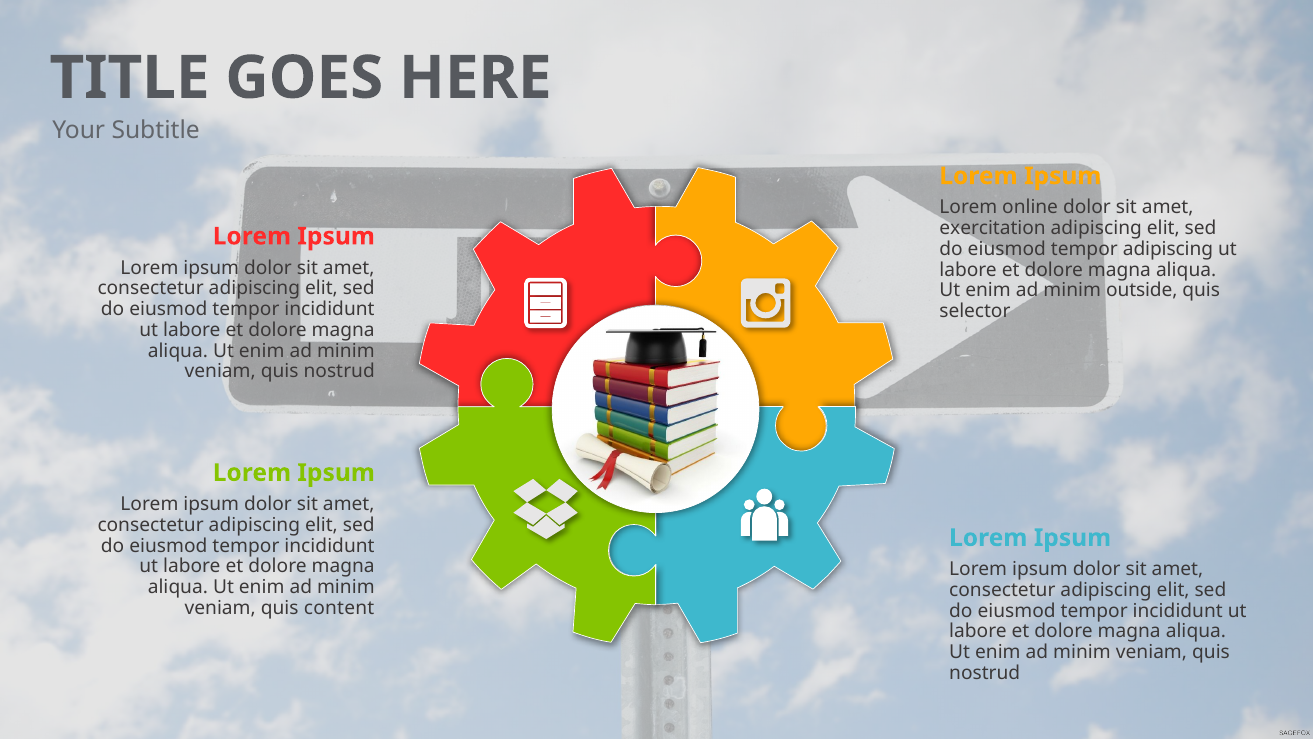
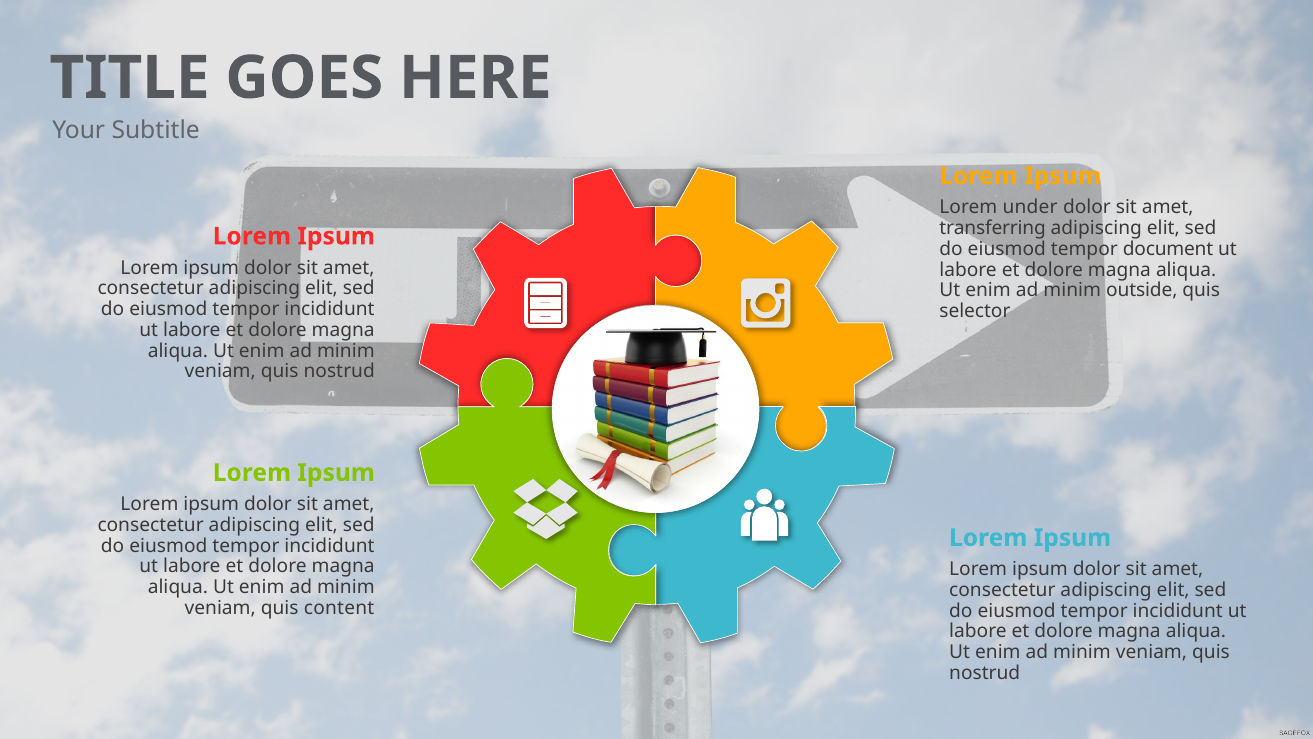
online: online -> under (1030, 207)
exercitation: exercitation -> transferring (993, 228)
tempor adipiscing: adipiscing -> document (1168, 249)
